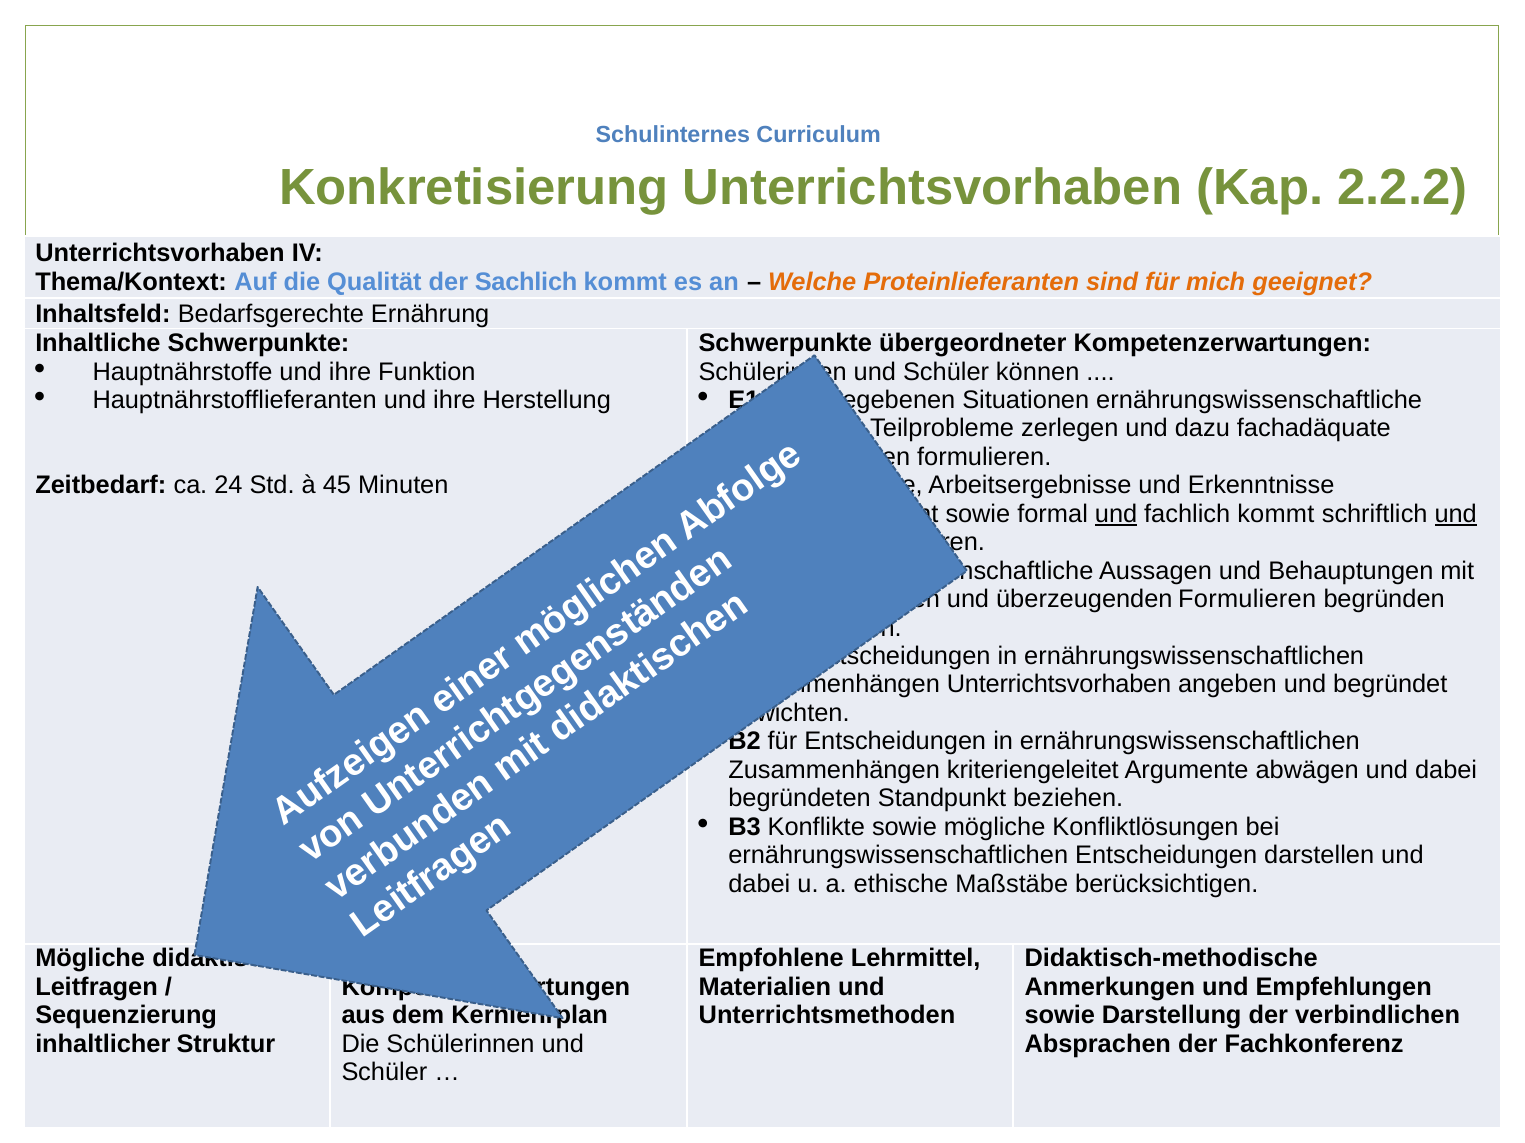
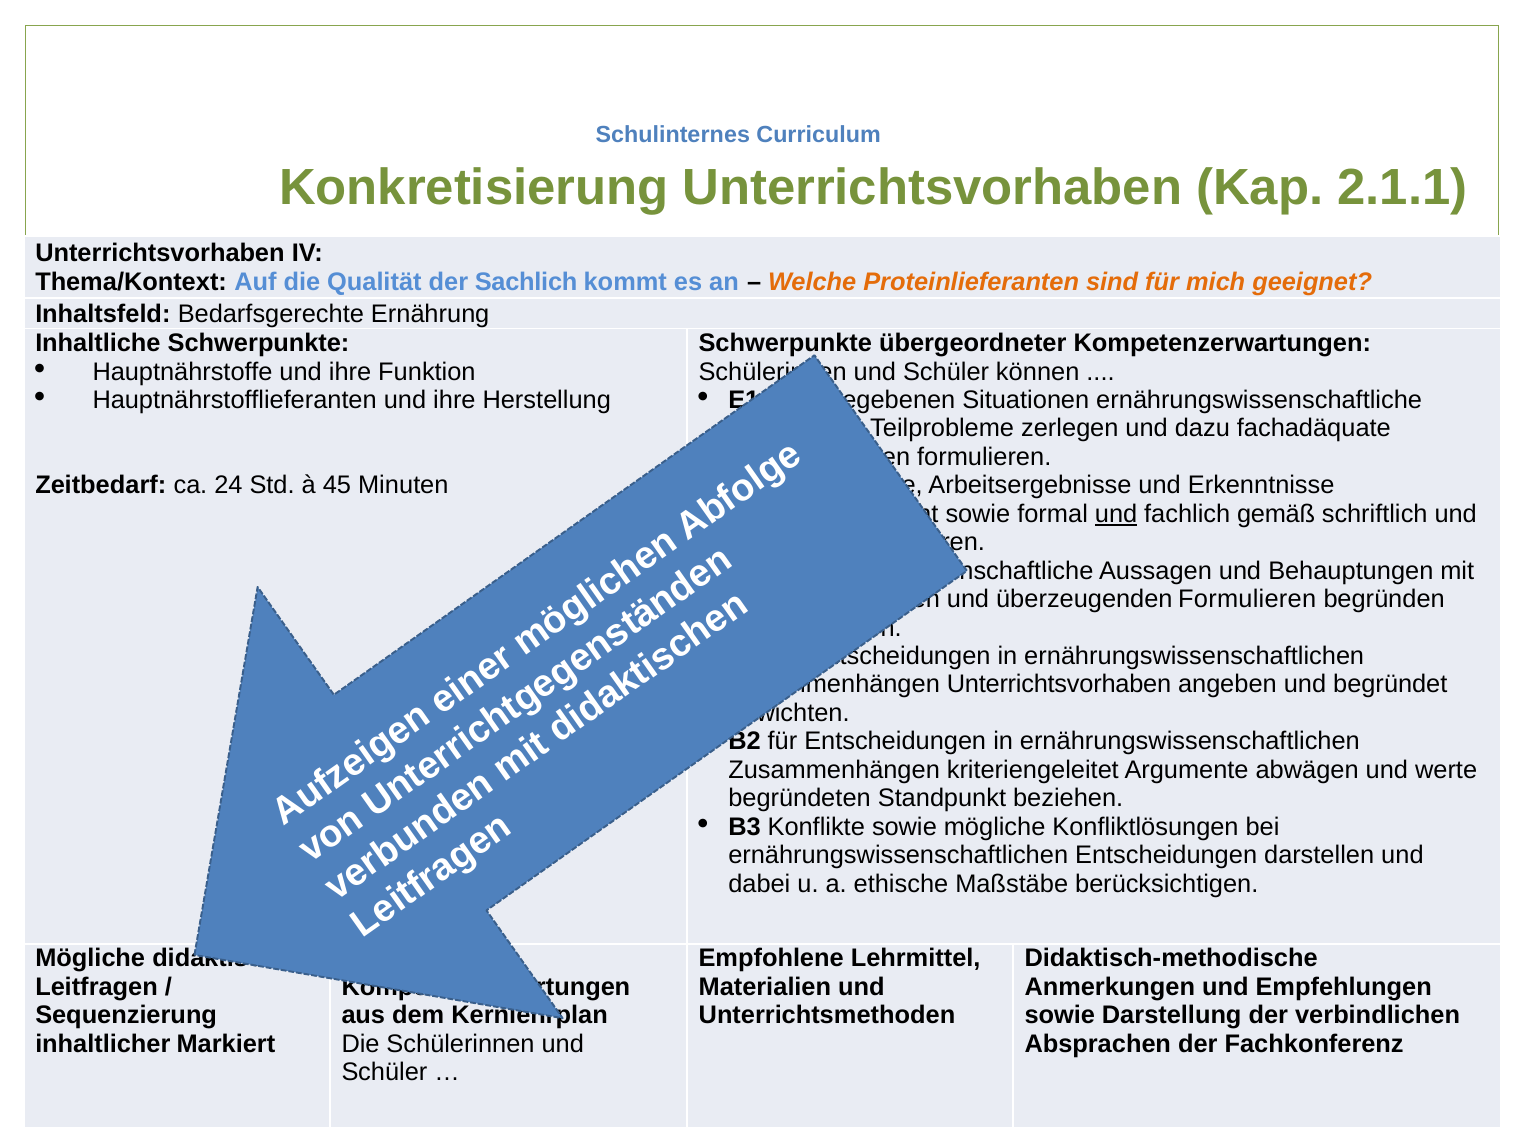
2.2.2: 2.2.2 -> 2.1.1 (1402, 188)
fachlich kommt: kommt -> gemäß (1276, 514)
und underline: present -> none (1456, 514)
abwägen und dabei: dabei -> werte (1446, 770)
Struktur: Struktur -> Markiert (226, 1044)
